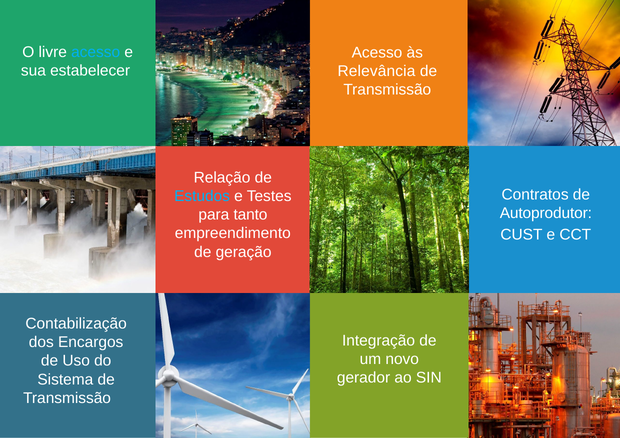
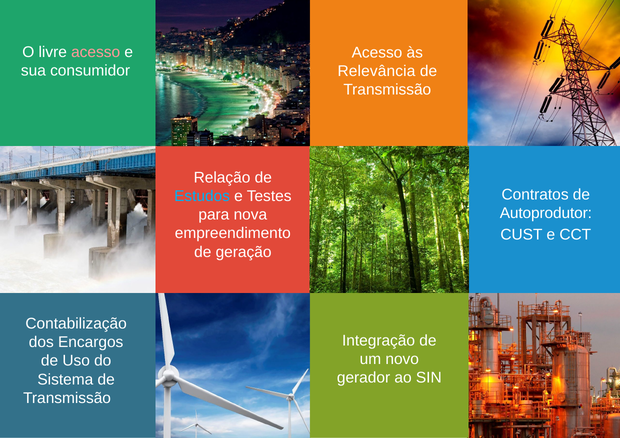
acesso colour: light blue -> pink (96, 52)
estabelecer: estabelecer -> consumidor (90, 71)
tanto: tanto -> nova (250, 215)
